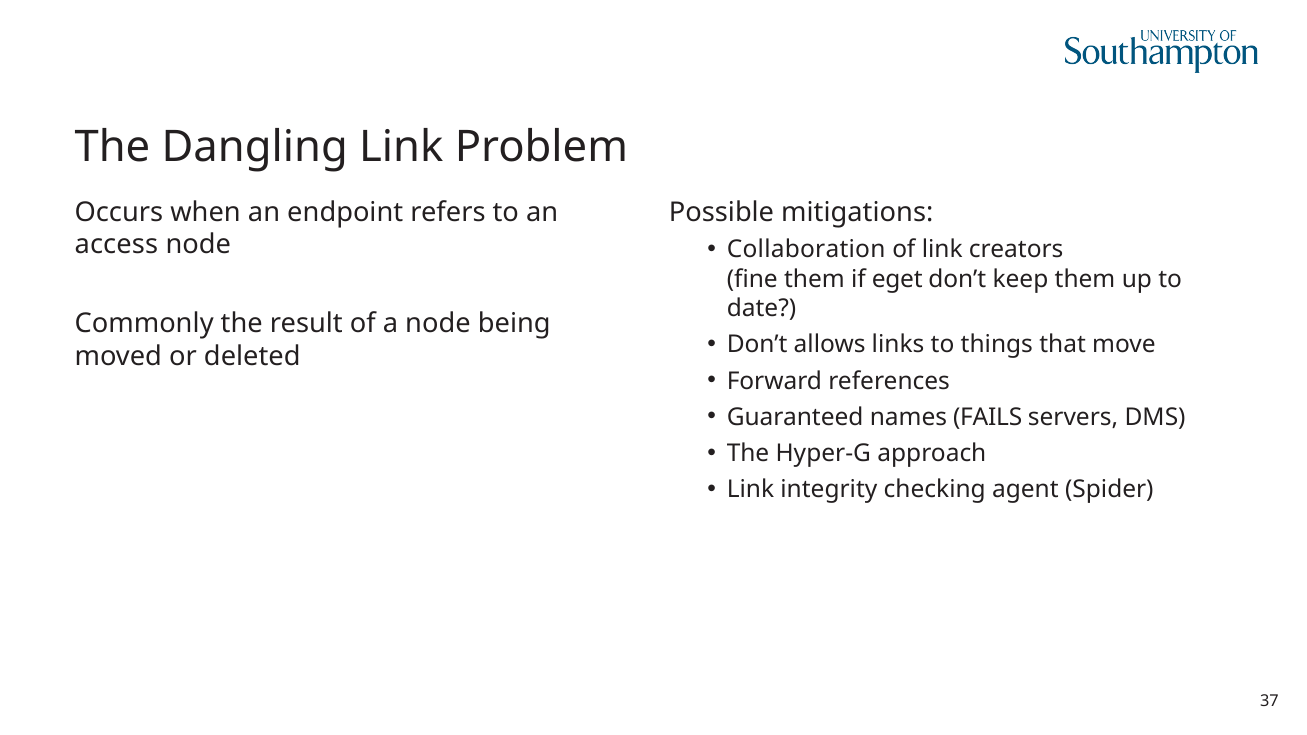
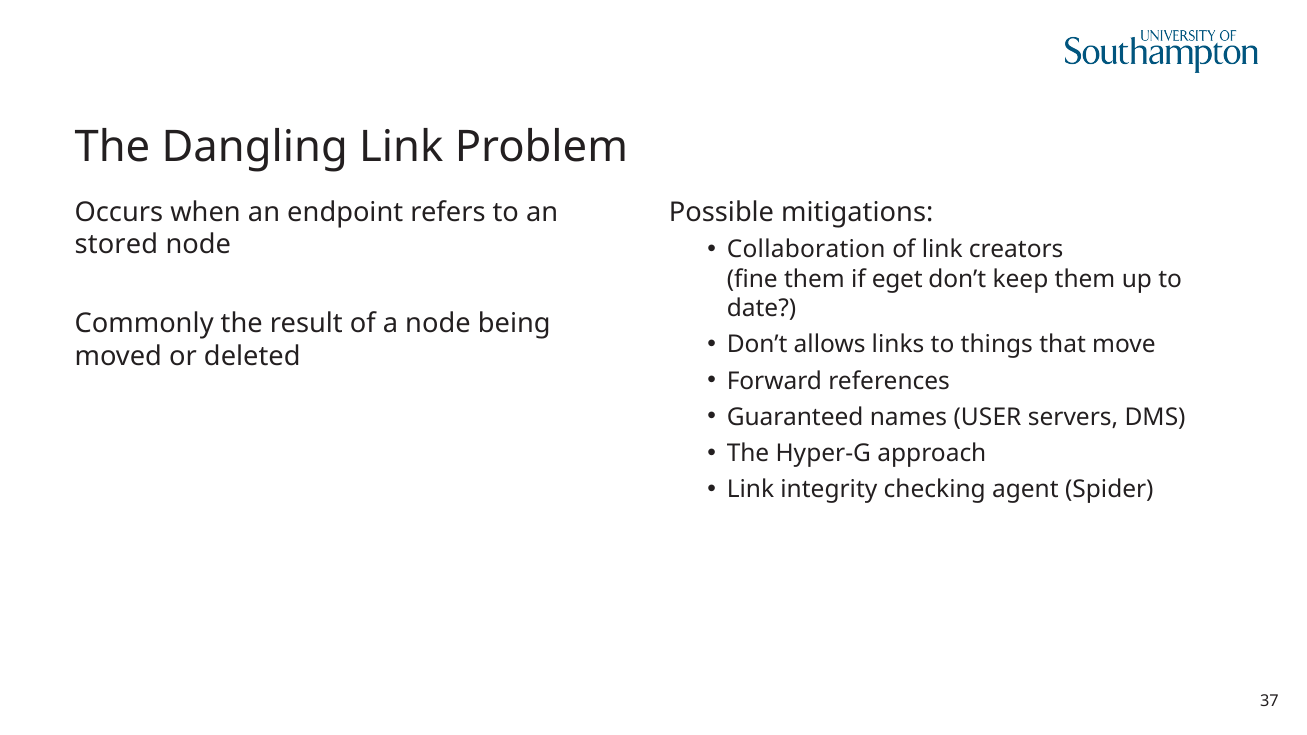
access: access -> stored (116, 245)
FAILS: FAILS -> USER (988, 417)
